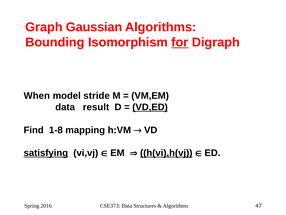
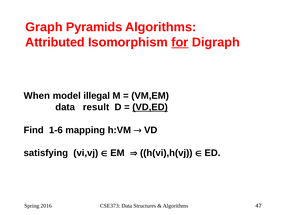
Gaussian: Gaussian -> Pyramids (94, 27)
Bounding: Bounding -> Attributed (55, 42)
stride: stride -> illegal (97, 95)
1-8: 1-8 -> 1-6 (56, 130)
satisfying underline: present -> none (46, 153)
h(vi),h(vj underline: present -> none (166, 153)
